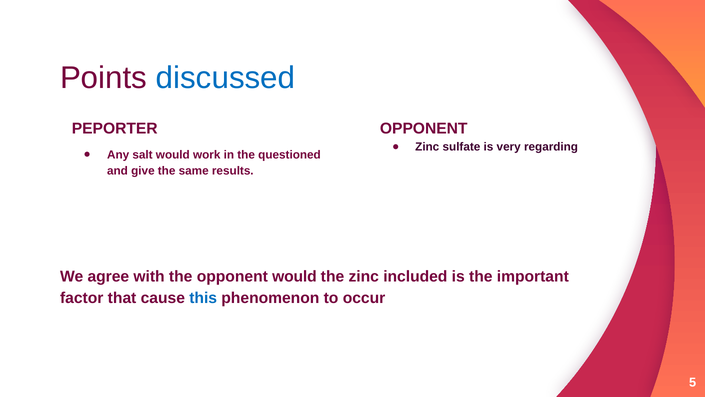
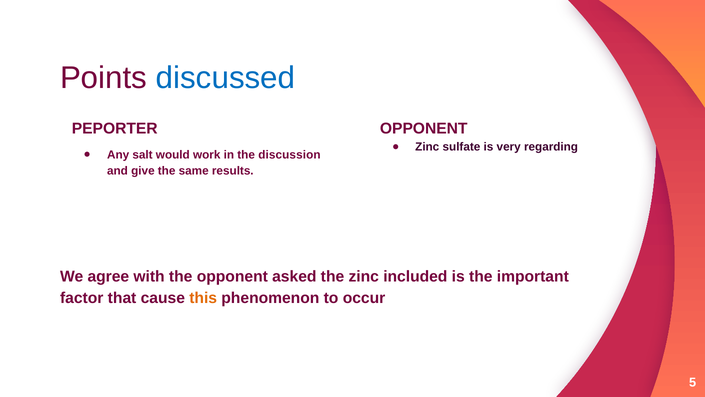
questioned: questioned -> discussion (289, 154)
opponent would: would -> asked (294, 276)
this colour: blue -> orange (203, 298)
